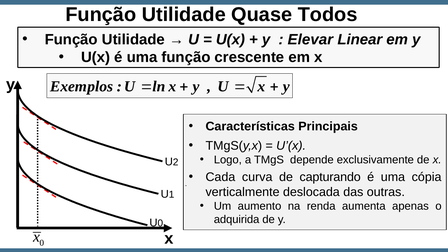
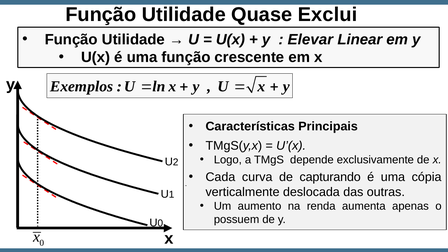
Todos: Todos -> Exclui (327, 15)
adquirida: adquirida -> possuem (237, 220)
